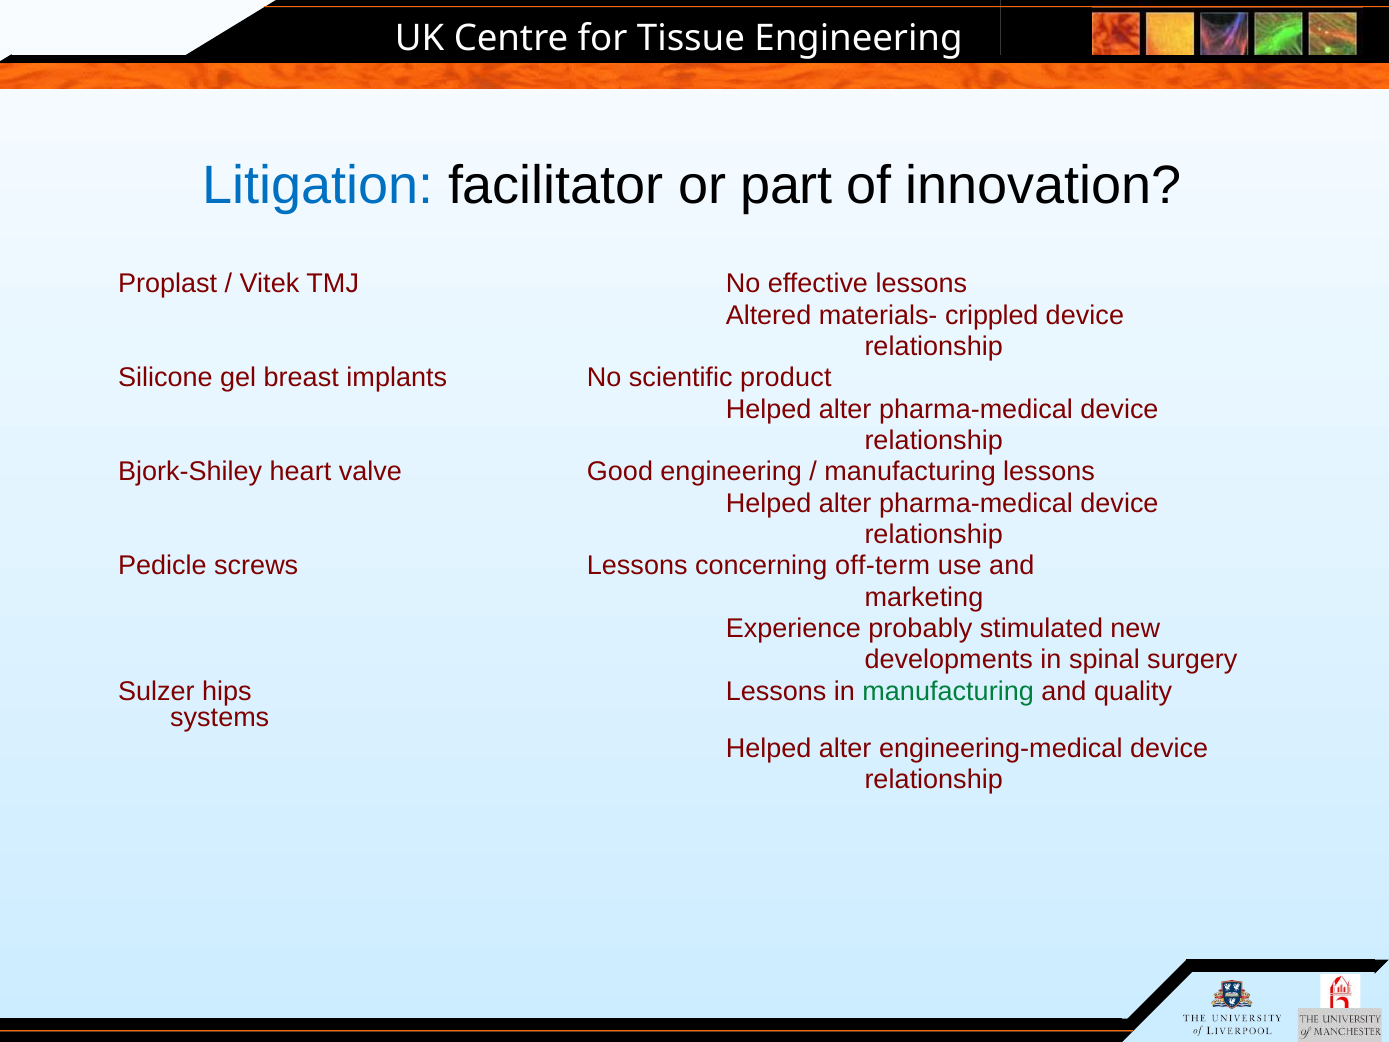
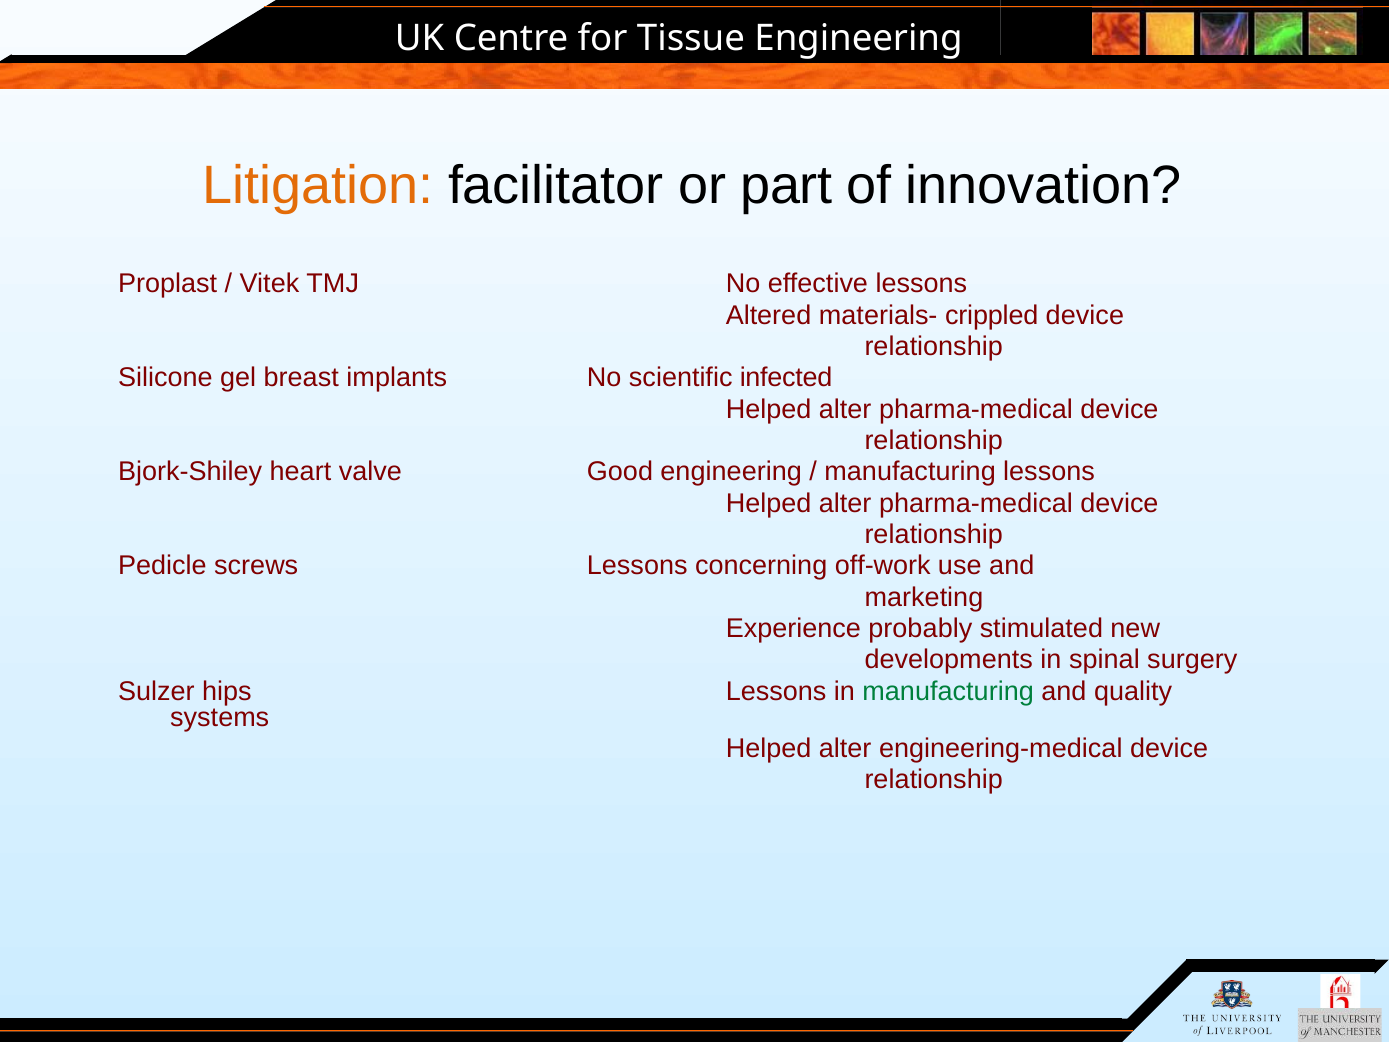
Litigation colour: blue -> orange (318, 186)
product: product -> infected (786, 378)
off-term: off-term -> off-work (883, 566)
